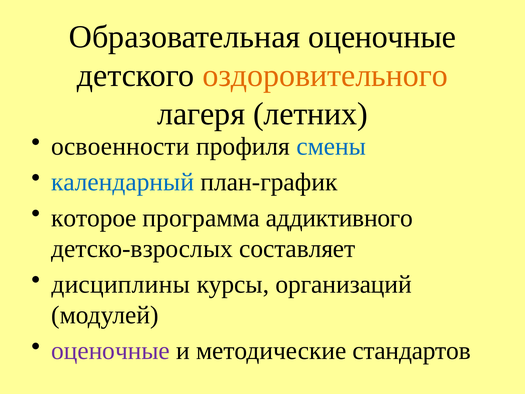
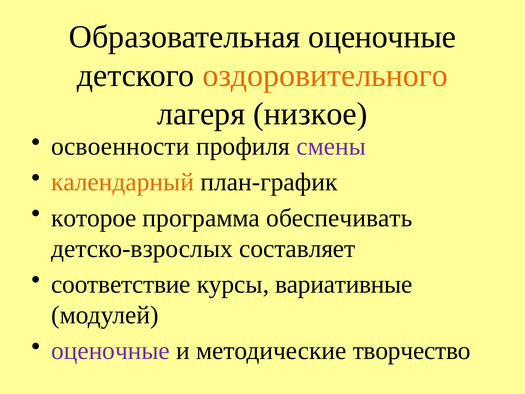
летних: летних -> низкое (310, 114)
смены colour: blue -> purple (331, 146)
календарный colour: blue -> orange (123, 182)
аддиктивного: аддиктивного -> обеспечивать (339, 218)
дисциплины: дисциплины -> соответствие (121, 284)
организаций: организаций -> вариативные (344, 284)
стандартов: стандартов -> творчество (412, 351)
